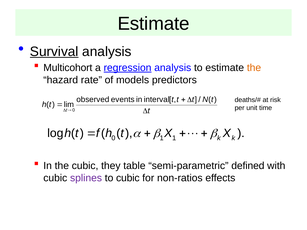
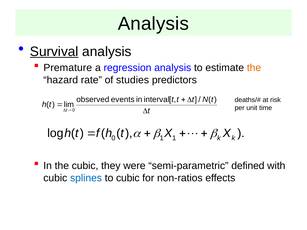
Estimate: Estimate -> Analysis (153, 24)
Multicohort: Multicohort -> Premature (68, 68)
regression underline: present -> none (128, 68)
models: models -> studies (133, 80)
table: table -> were (134, 166)
splines colour: purple -> blue (86, 178)
